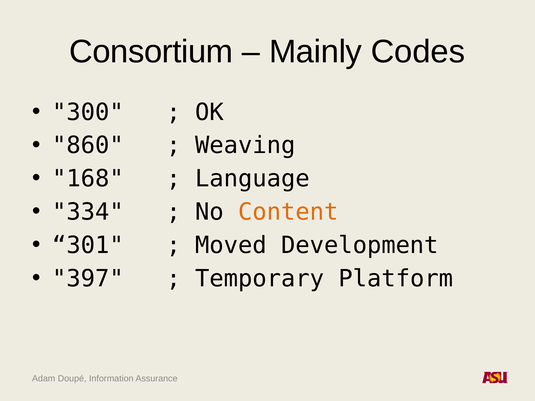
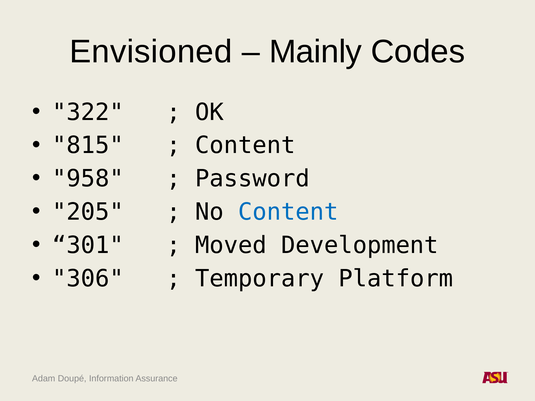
Consortium: Consortium -> Envisioned (151, 52)
300: 300 -> 322 (88, 112)
860: 860 -> 815 (88, 146)
Weaving: Weaving -> Content (245, 146)
168: 168 -> 958 (88, 179)
Language: Language -> Password (253, 179)
334: 334 -> 205 (88, 212)
Content colour: orange -> blue (288, 212)
397: 397 -> 306 (88, 279)
